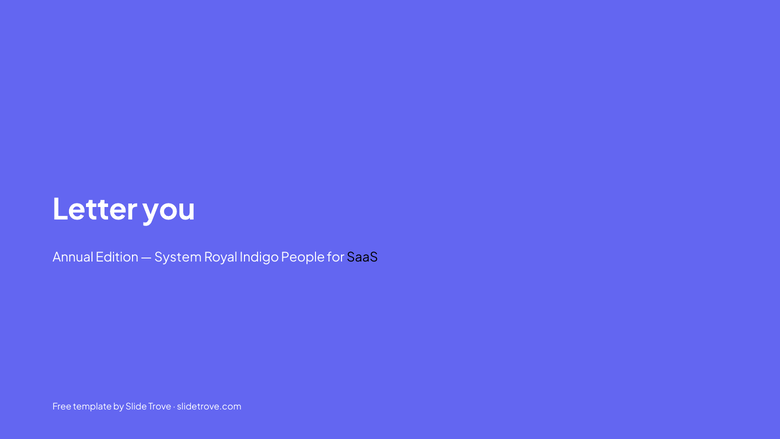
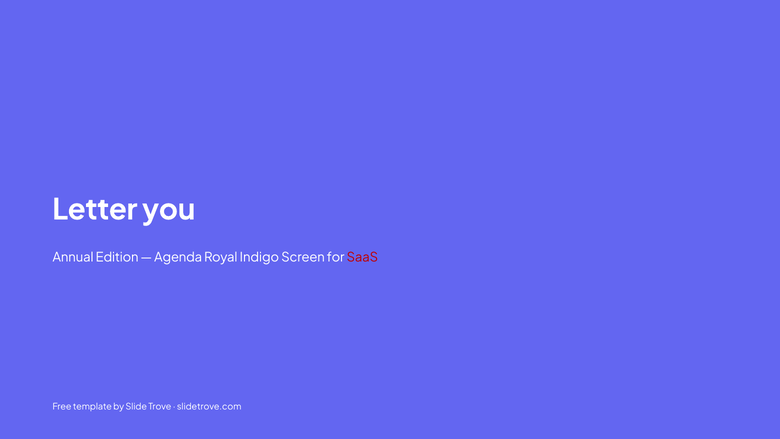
System: System -> Agenda (178, 257)
People: People -> Screen (303, 257)
SaaS colour: black -> red (362, 257)
